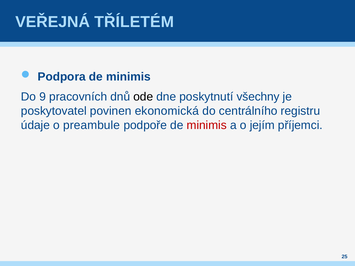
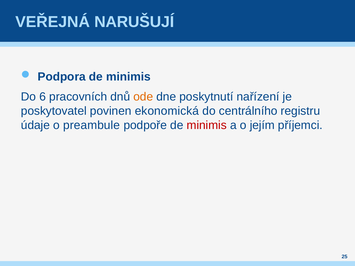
TŘÍLETÉM: TŘÍLETÉM -> NARUŠUJÍ (134, 22)
9: 9 -> 6 (43, 97)
ode colour: black -> orange (143, 97)
všechny: všechny -> nařízení (258, 97)
